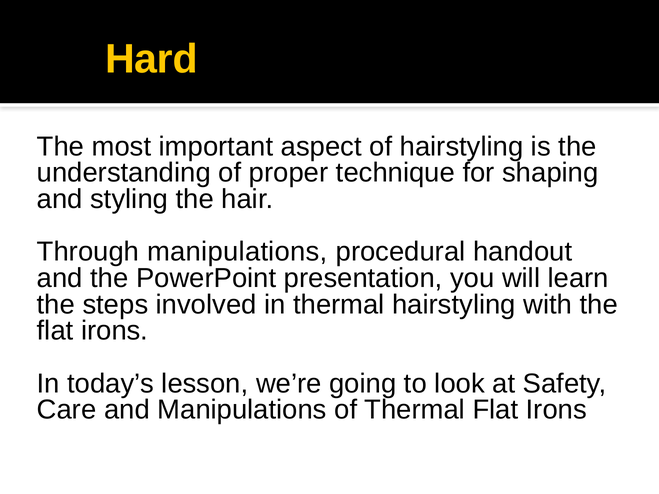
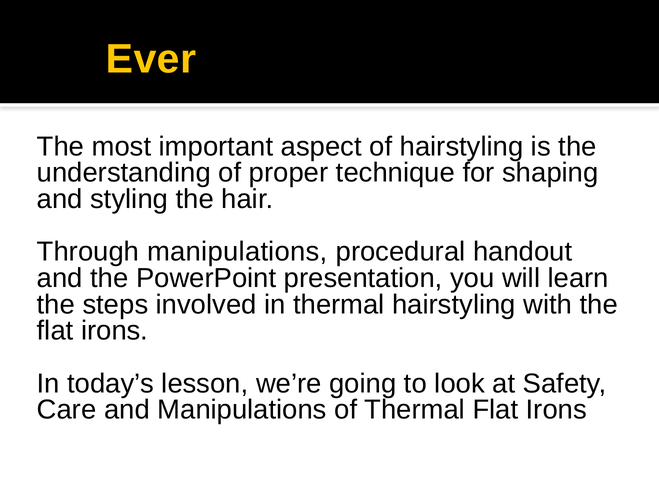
Hard: Hard -> Ever (151, 59)
